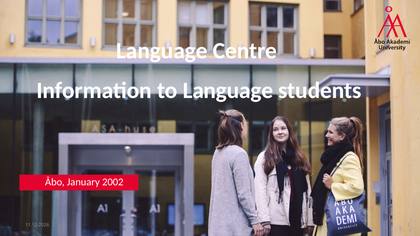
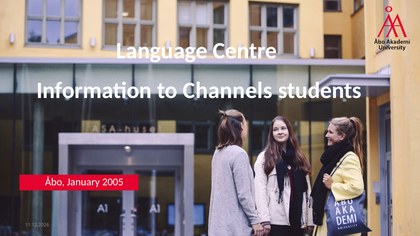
to Language: Language -> Channels (228, 90)
2002: 2002 -> 2005 (113, 182)
